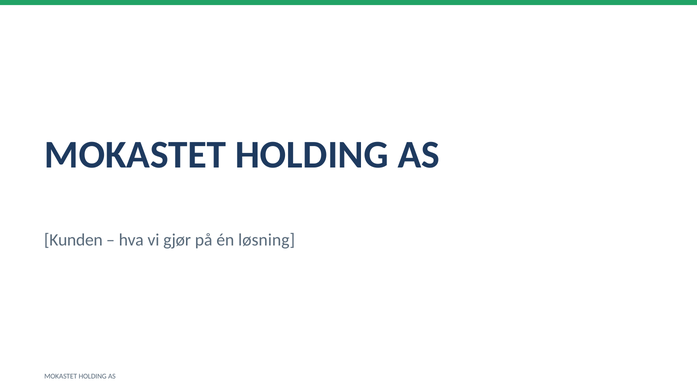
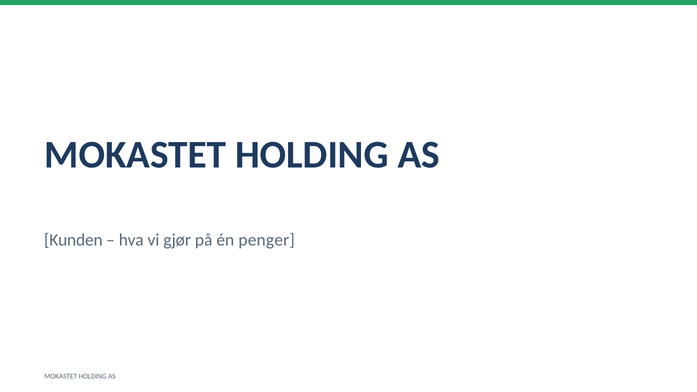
løsning: løsning -> penger (267, 240)
